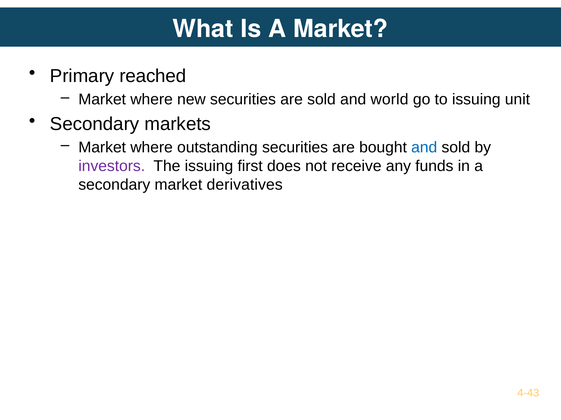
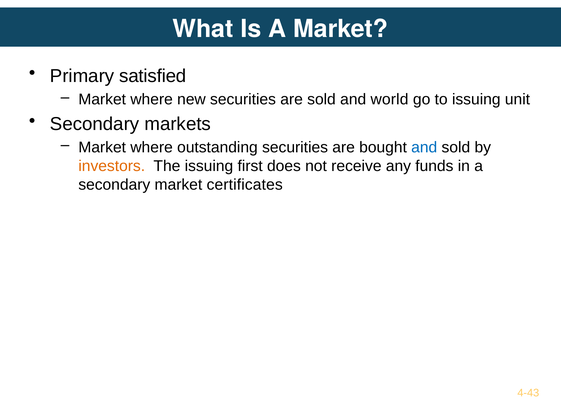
reached: reached -> satisfied (153, 76)
investors colour: purple -> orange (112, 166)
derivatives: derivatives -> certificates (245, 185)
